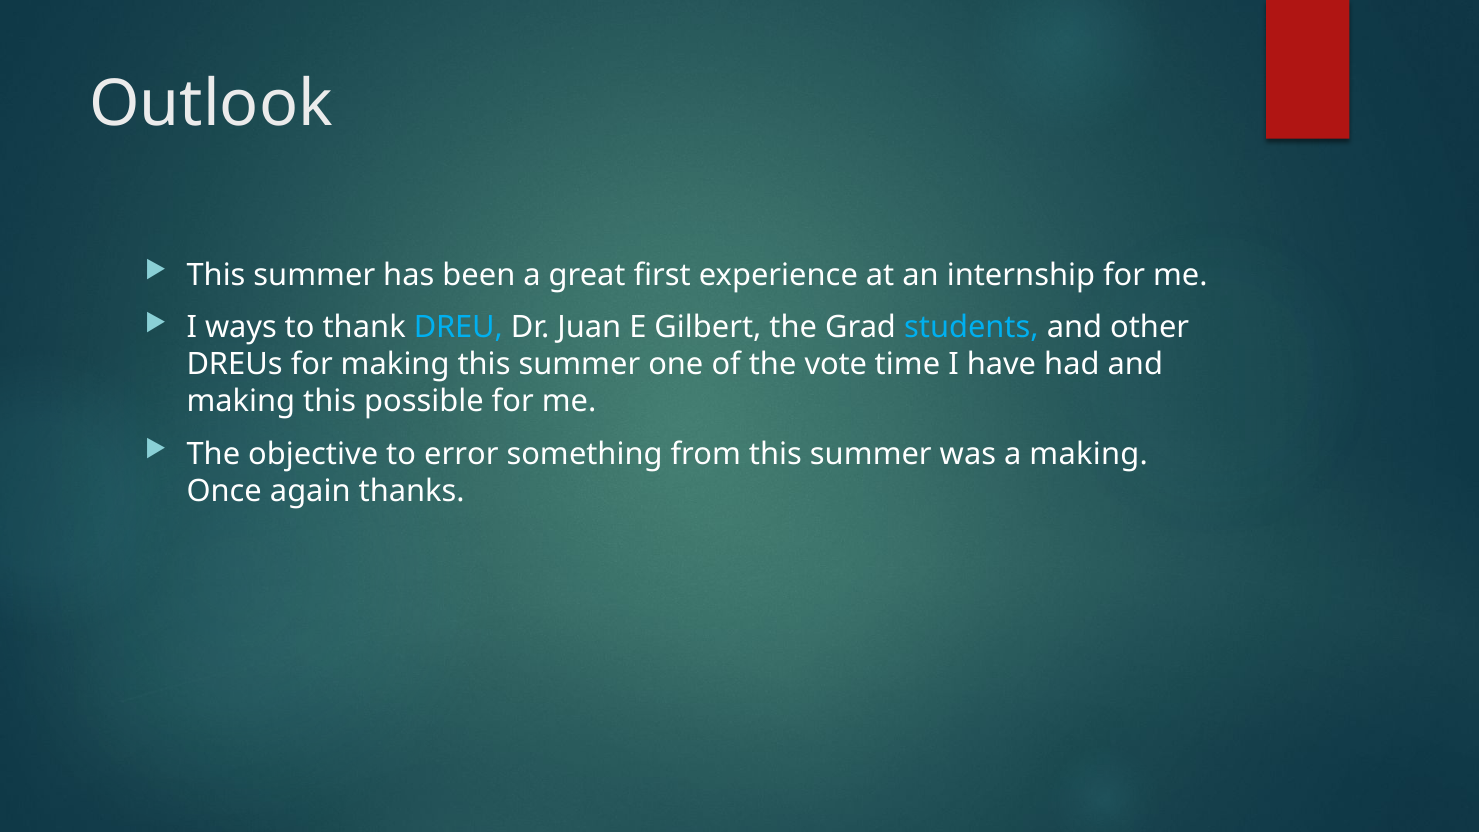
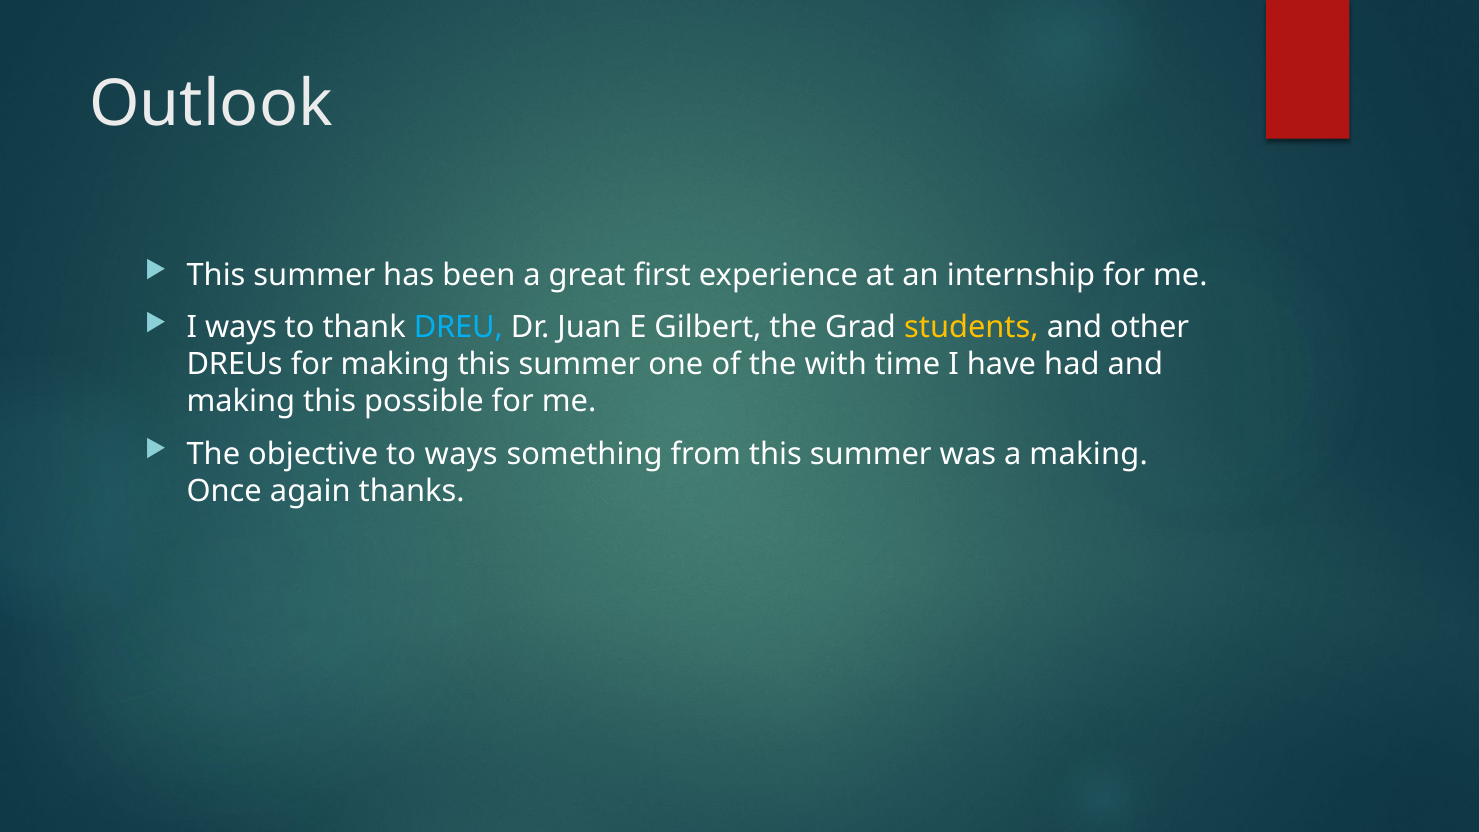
students colour: light blue -> yellow (971, 328)
vote: vote -> with (836, 365)
to error: error -> ways (461, 454)
